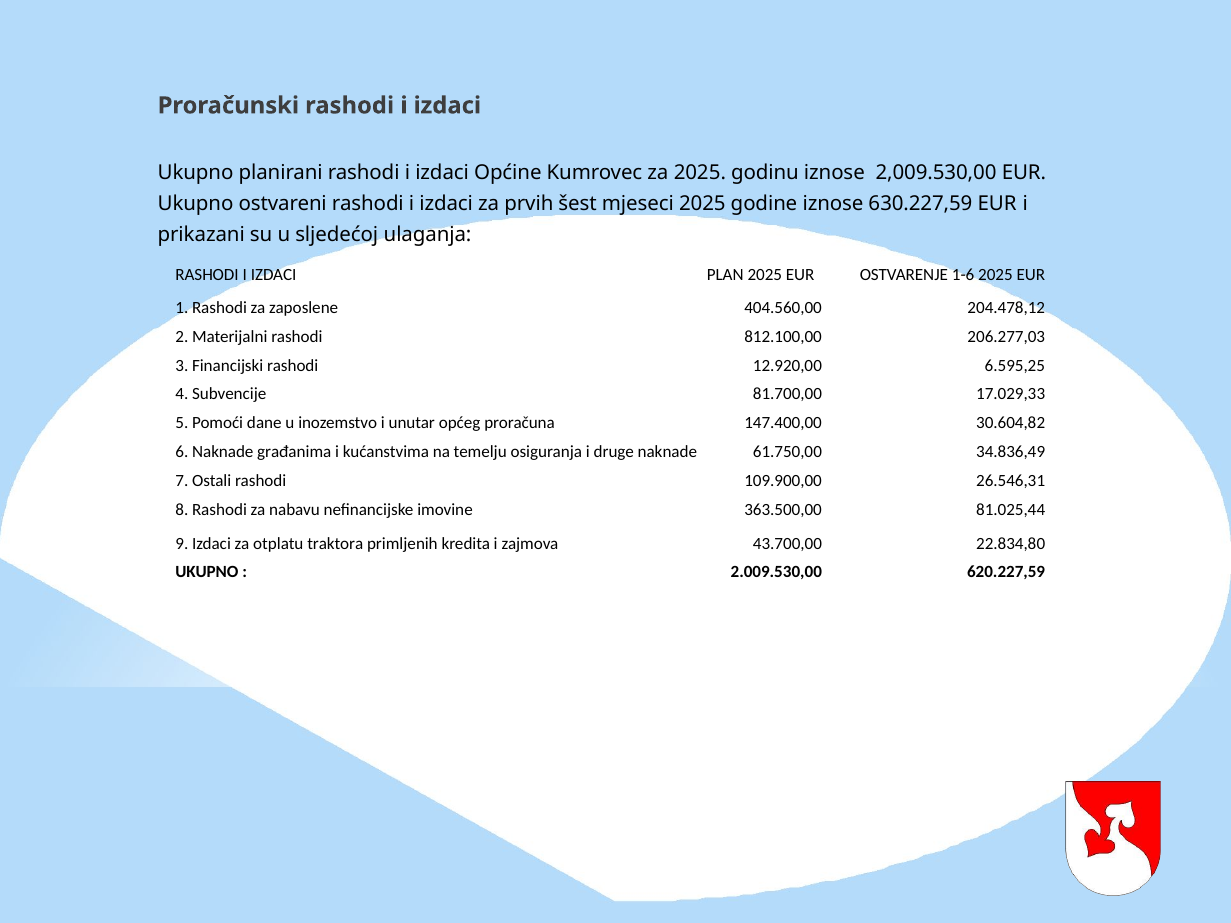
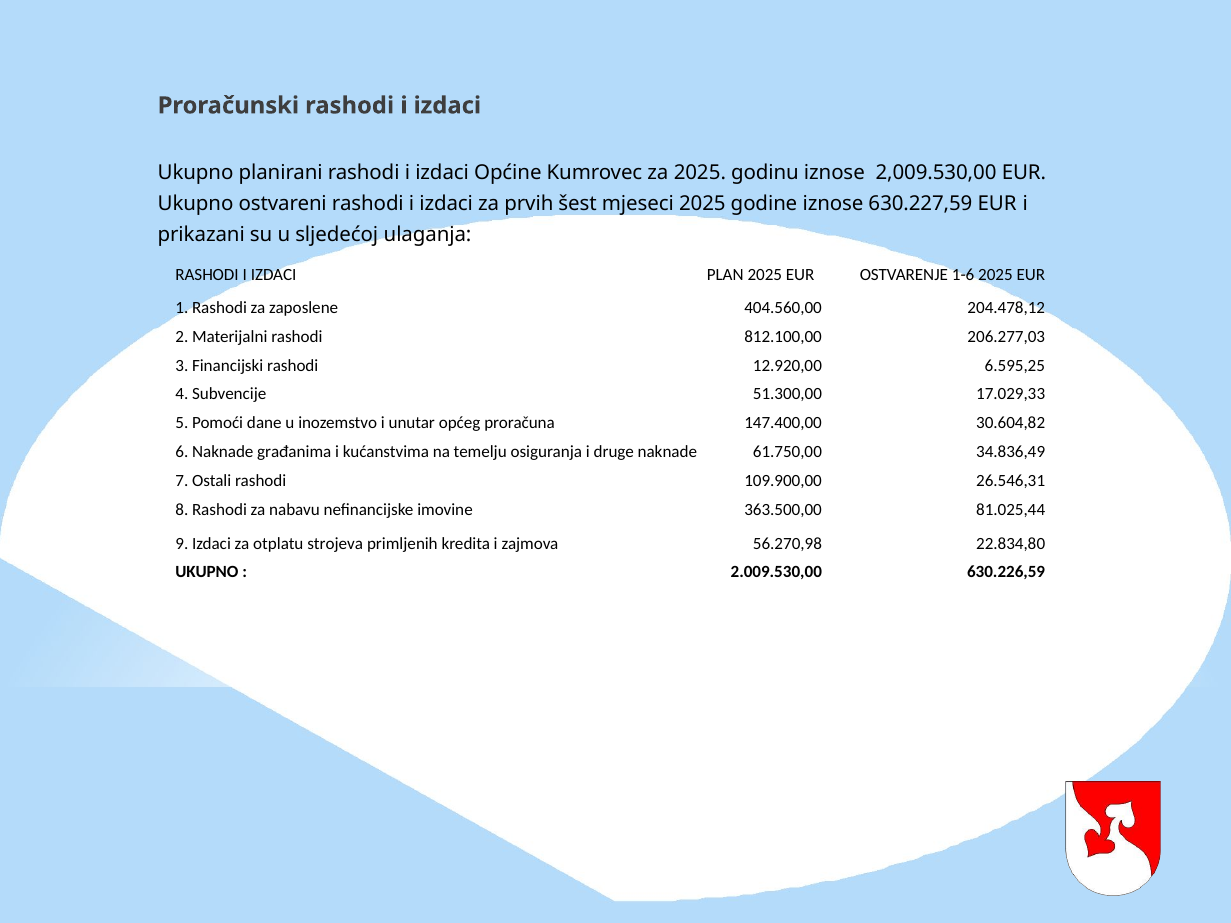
81.700,00: 81.700,00 -> 51.300,00 (787, 394)
traktora: traktora -> strojeva (335, 544)
43.700,00: 43.700,00 -> 56.270,98 (787, 544)
620.227,59: 620.227,59 -> 630.226,59 (1006, 572)
